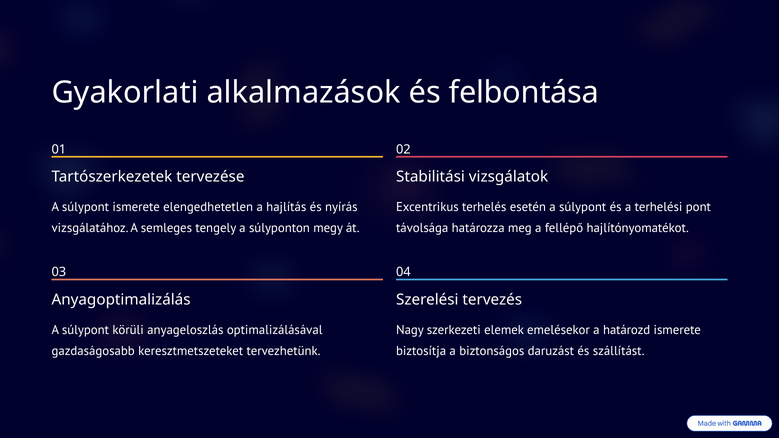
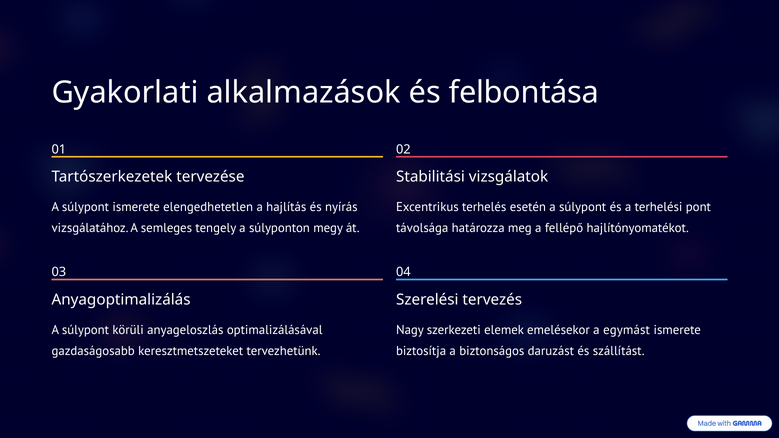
határozd: határozd -> egymást (627, 330)
